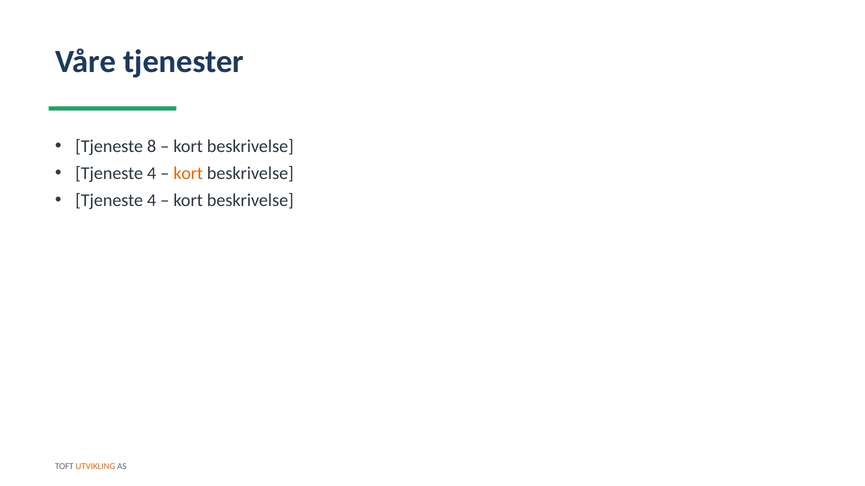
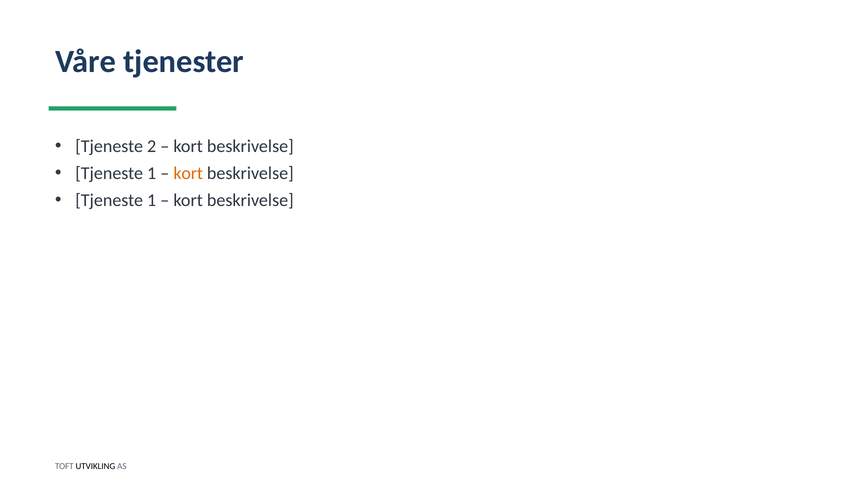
8: 8 -> 2 (152, 147)
4: 4 -> 1 (152, 174)
4: 4 -> 1 (152, 201)
UTVIKLING colour: orange -> black (95, 467)
